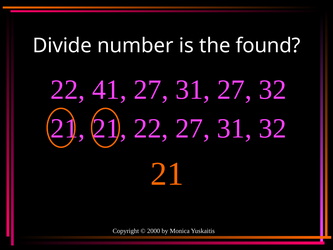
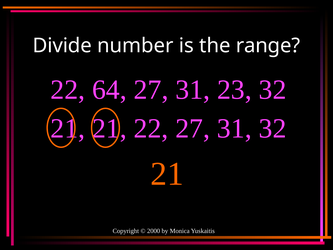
found: found -> range (268, 45)
41: 41 -> 64 (109, 90)
31 27: 27 -> 23 (234, 90)
